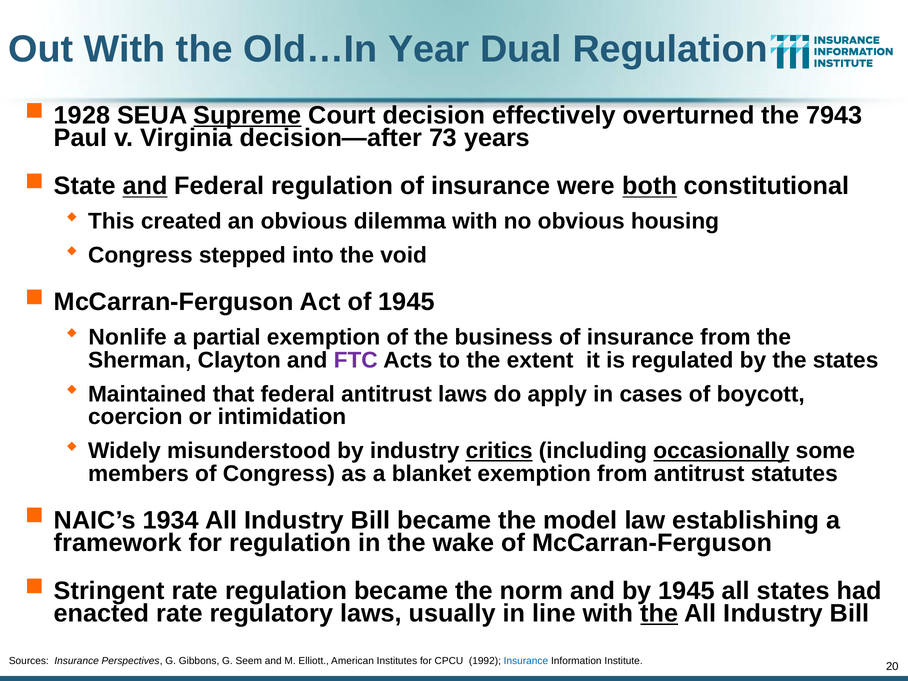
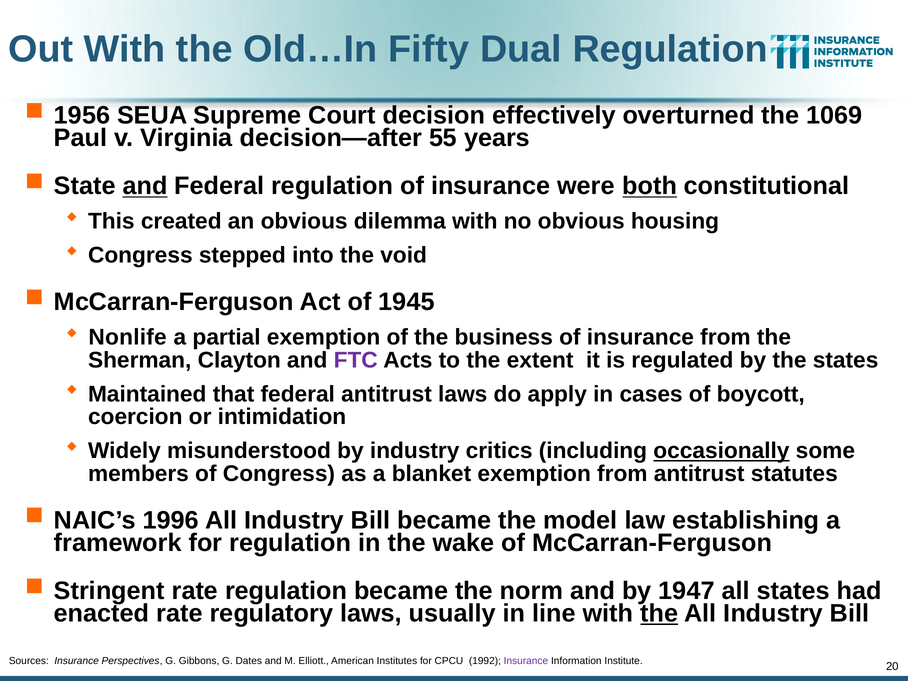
Year: Year -> Fifty (429, 50)
1928: 1928 -> 1956 (82, 115)
Supreme underline: present -> none (247, 115)
7943: 7943 -> 1069 (834, 115)
73: 73 -> 55 (443, 138)
critics underline: present -> none (499, 451)
1934: 1934 -> 1996 (171, 520)
by 1945: 1945 -> 1947 (687, 591)
Seem: Seem -> Dates (249, 661)
Insurance colour: blue -> purple (526, 661)
